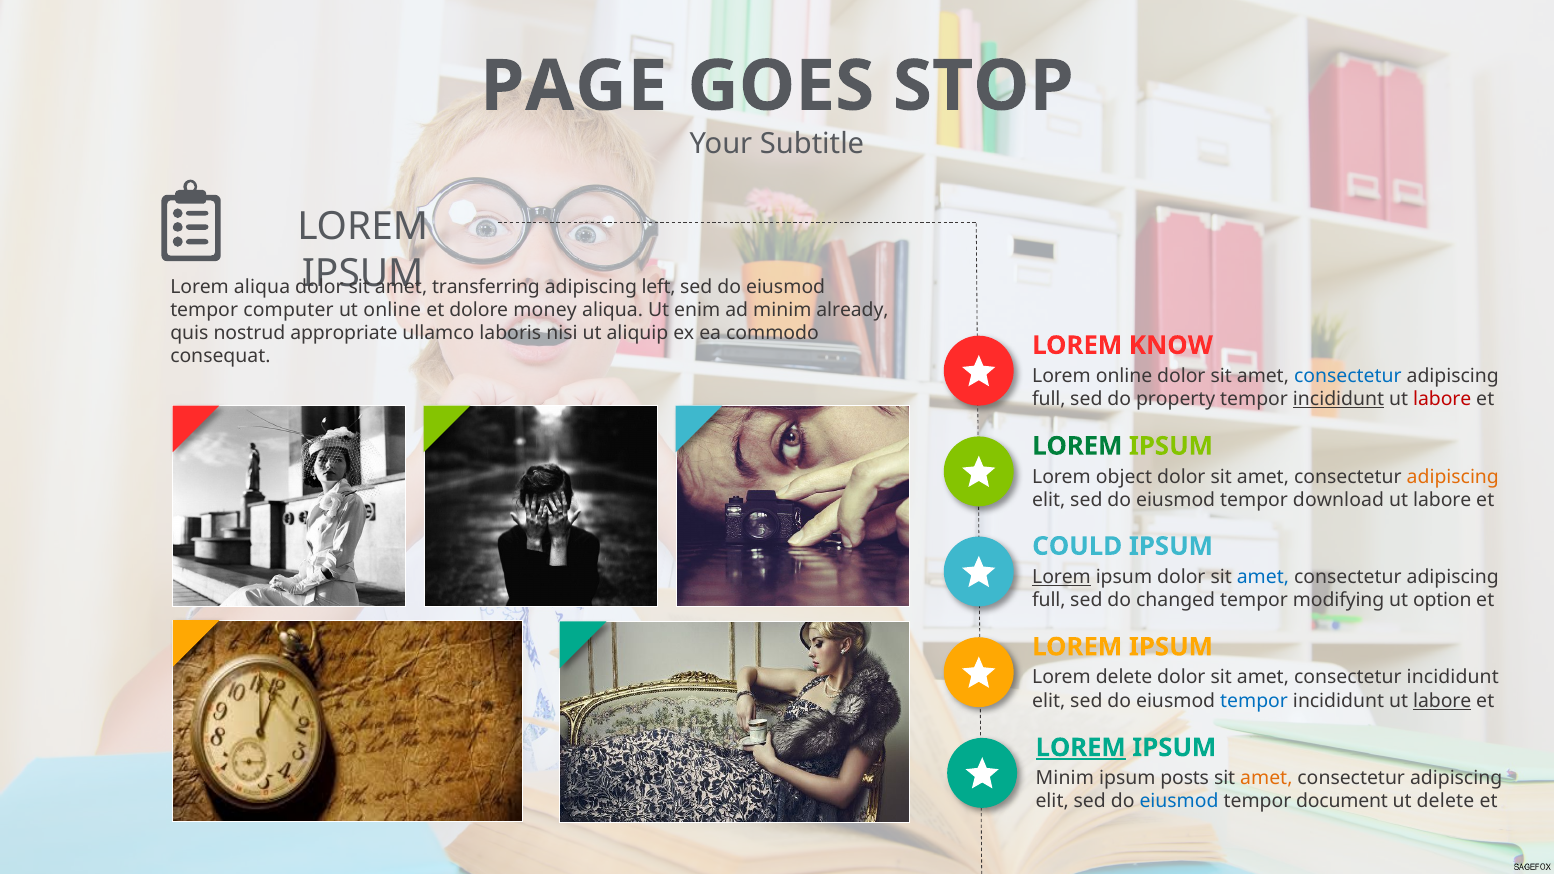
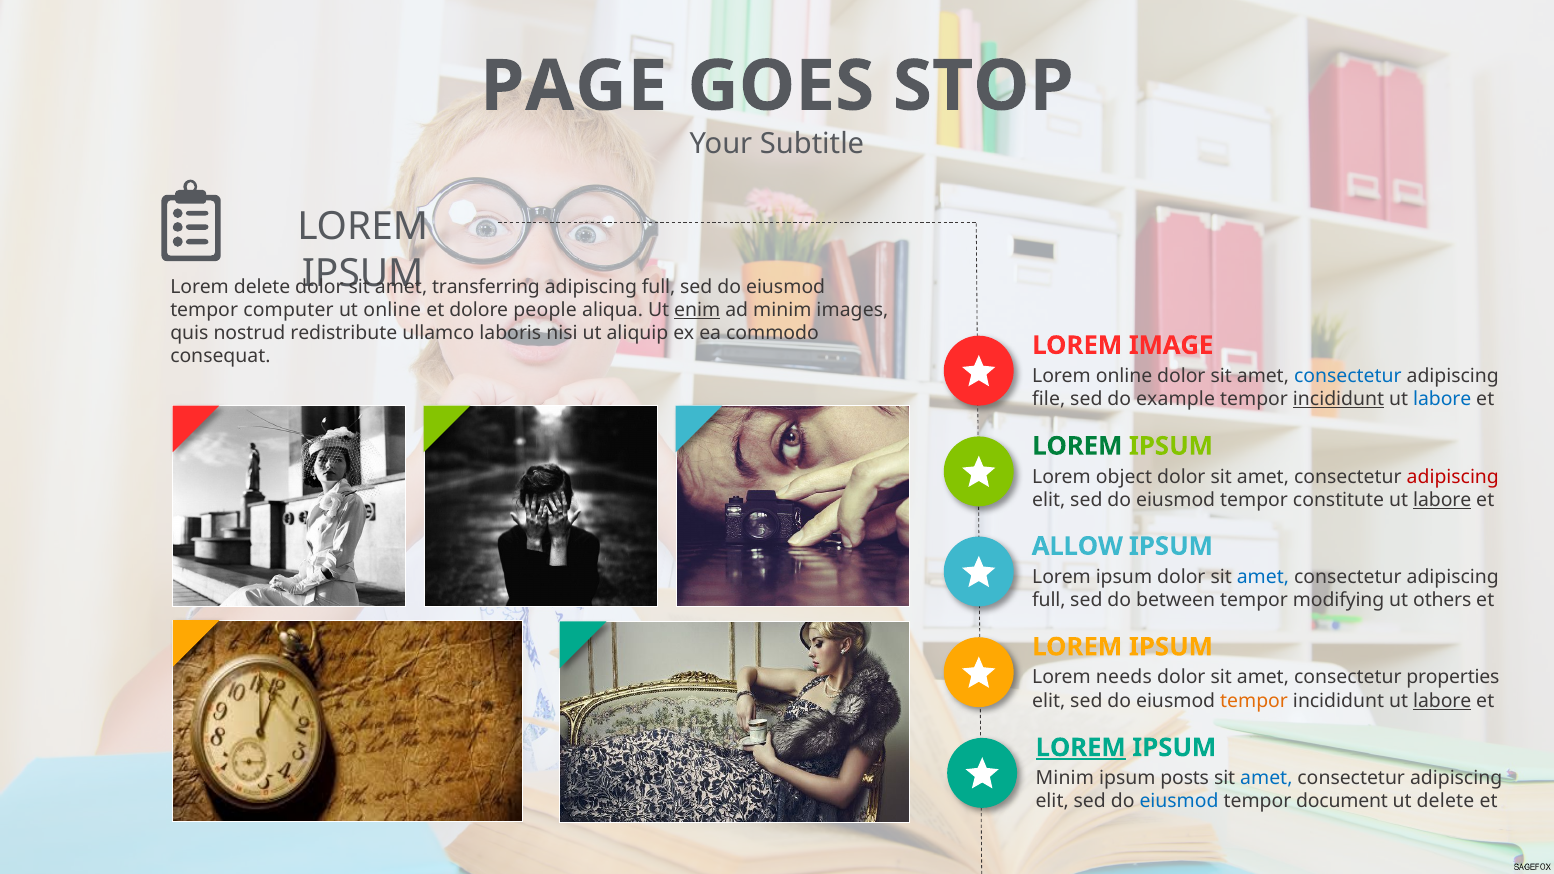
Lorem aliqua: aliqua -> delete (262, 287)
left: left -> full (659, 287)
money: money -> people (545, 310)
enim underline: none -> present (697, 310)
already: already -> images (852, 310)
appropriate: appropriate -> redistribute (344, 333)
KNOW: KNOW -> IMAGE (1171, 345)
full: full -> file (1049, 399)
property: property -> example (1176, 399)
labore colour: red -> blue (1442, 399)
adipiscing colour: orange -> red (1453, 477)
download: download -> constitute (1339, 500)
labore underline: none -> present (1442, 500)
COULD: COULD -> ALLOW (1077, 546)
Lorem underline: present -> none (1062, 577)
changed: changed -> between (1176, 600)
option: option -> others (1442, 600)
Lorem delete: delete -> needs (1124, 678)
consectetur incididunt: incididunt -> properties (1453, 678)
tempor colour: blue -> orange (1254, 701)
amet colour: orange -> blue (1266, 778)
